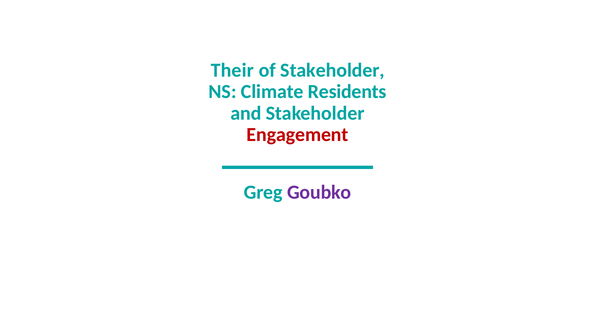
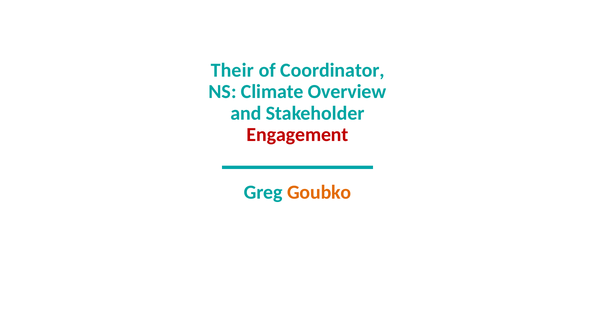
of Stakeholder: Stakeholder -> Coordinator (332, 70)
Residents: Residents -> Overview (347, 92)
Goubko colour: purple -> orange (319, 192)
